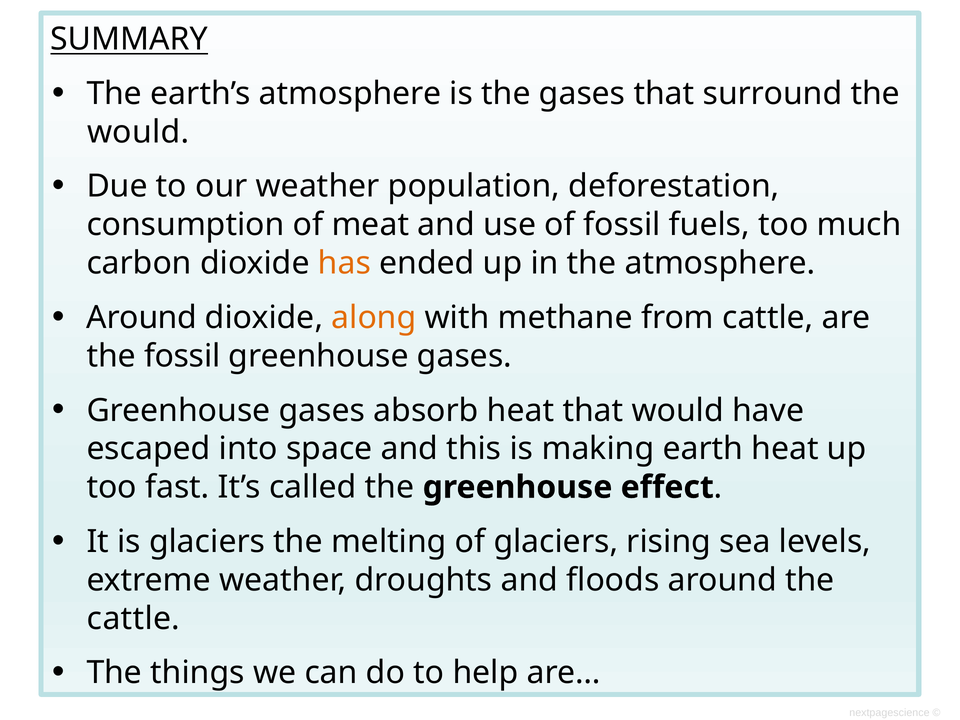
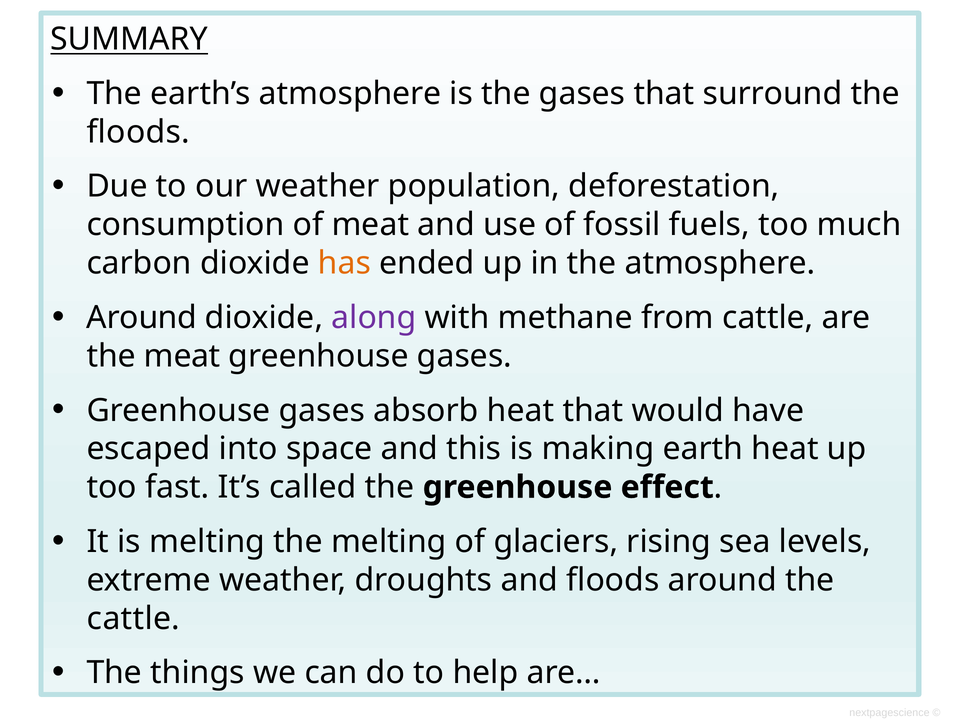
would: would -> floods (138, 132)
along colour: orange -> purple (374, 318)
the fossil: fossil -> meat (182, 356)
is glaciers: glaciers -> melting (207, 542)
